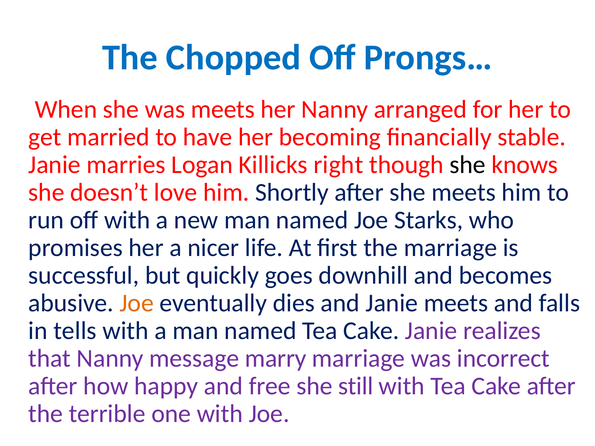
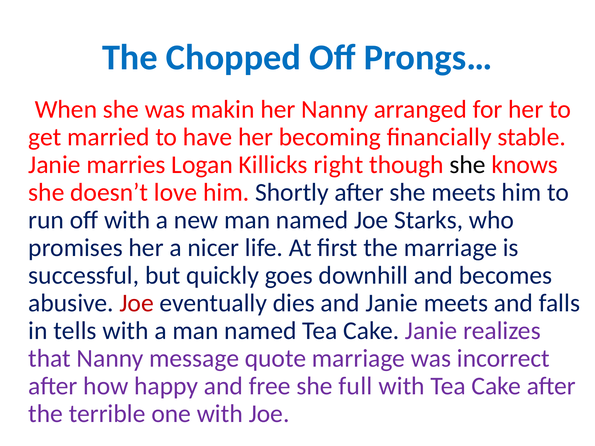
was meets: meets -> makin (223, 109)
Joe colour: orange -> red (137, 303)
marry: marry -> quote (276, 359)
still: still -> full (355, 386)
